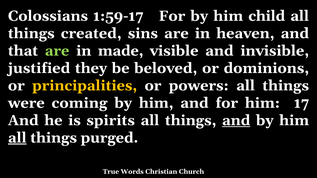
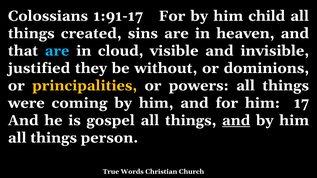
1:59-17: 1:59-17 -> 1:91-17 (118, 16)
are colour: light green -> light blue (57, 51)
made: made -> cloud (121, 51)
beloved: beloved -> without (166, 68)
spirits: spirits -> gospel (111, 121)
all underline: present -> none (17, 138)
purged: purged -> person (109, 138)
